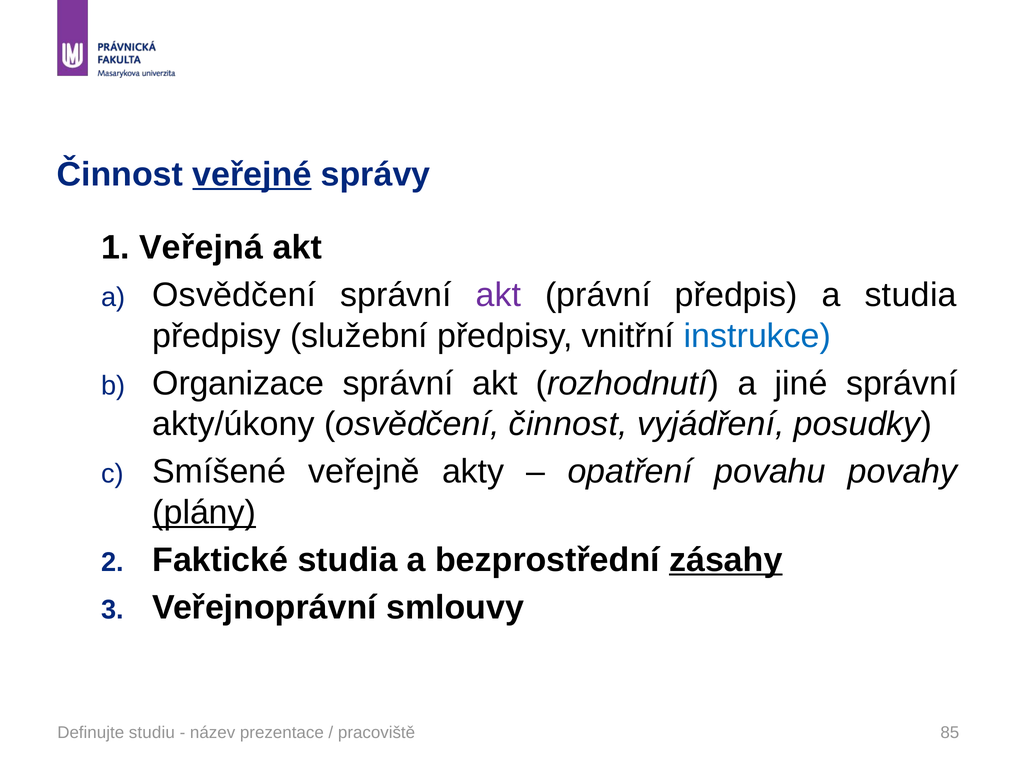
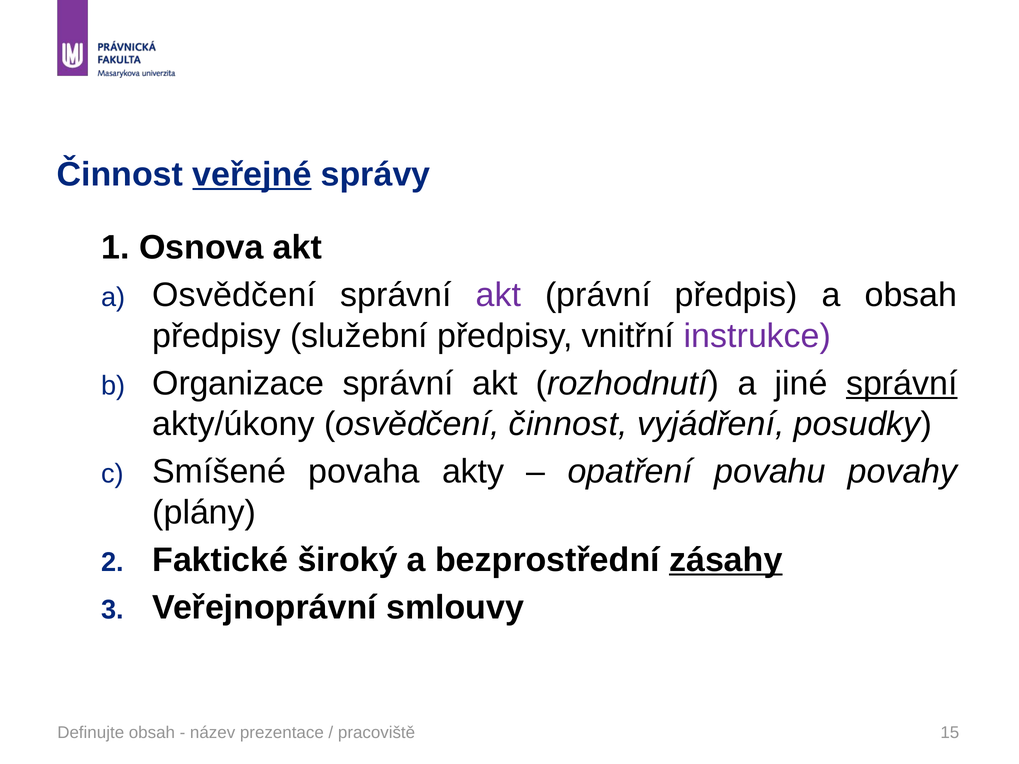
Veřejná: Veřejná -> Osnova (201, 248)
a studia: studia -> obsah (911, 295)
instrukce colour: blue -> purple (757, 336)
správní underline: none -> present (902, 383)
veřejně: veřejně -> povaha (364, 472)
plány underline: present -> none (204, 513)
Faktické studia: studia -> široký (348, 560)
Definujte studiu: studiu -> obsah (152, 733)
85: 85 -> 15 (950, 733)
